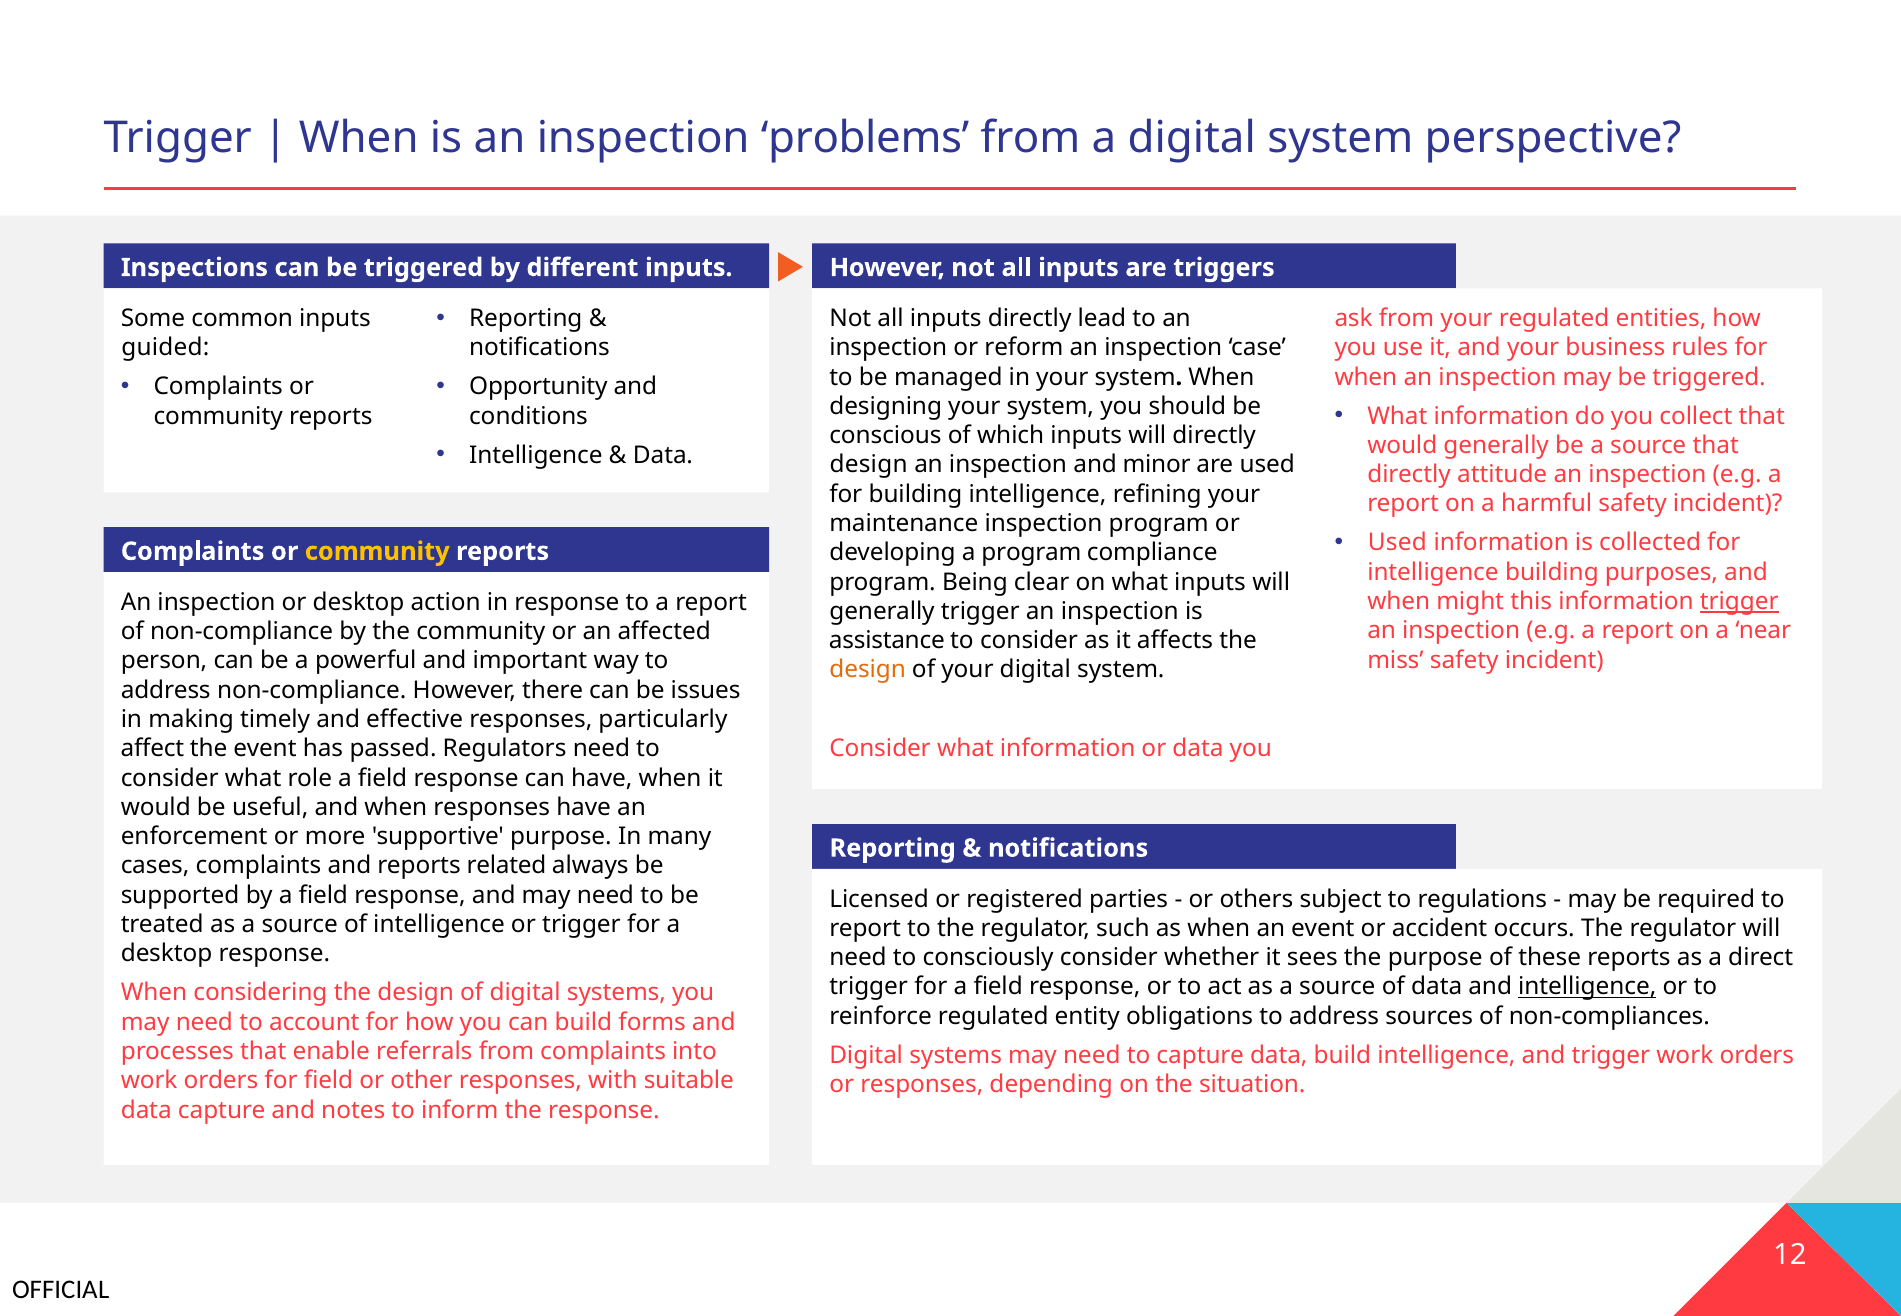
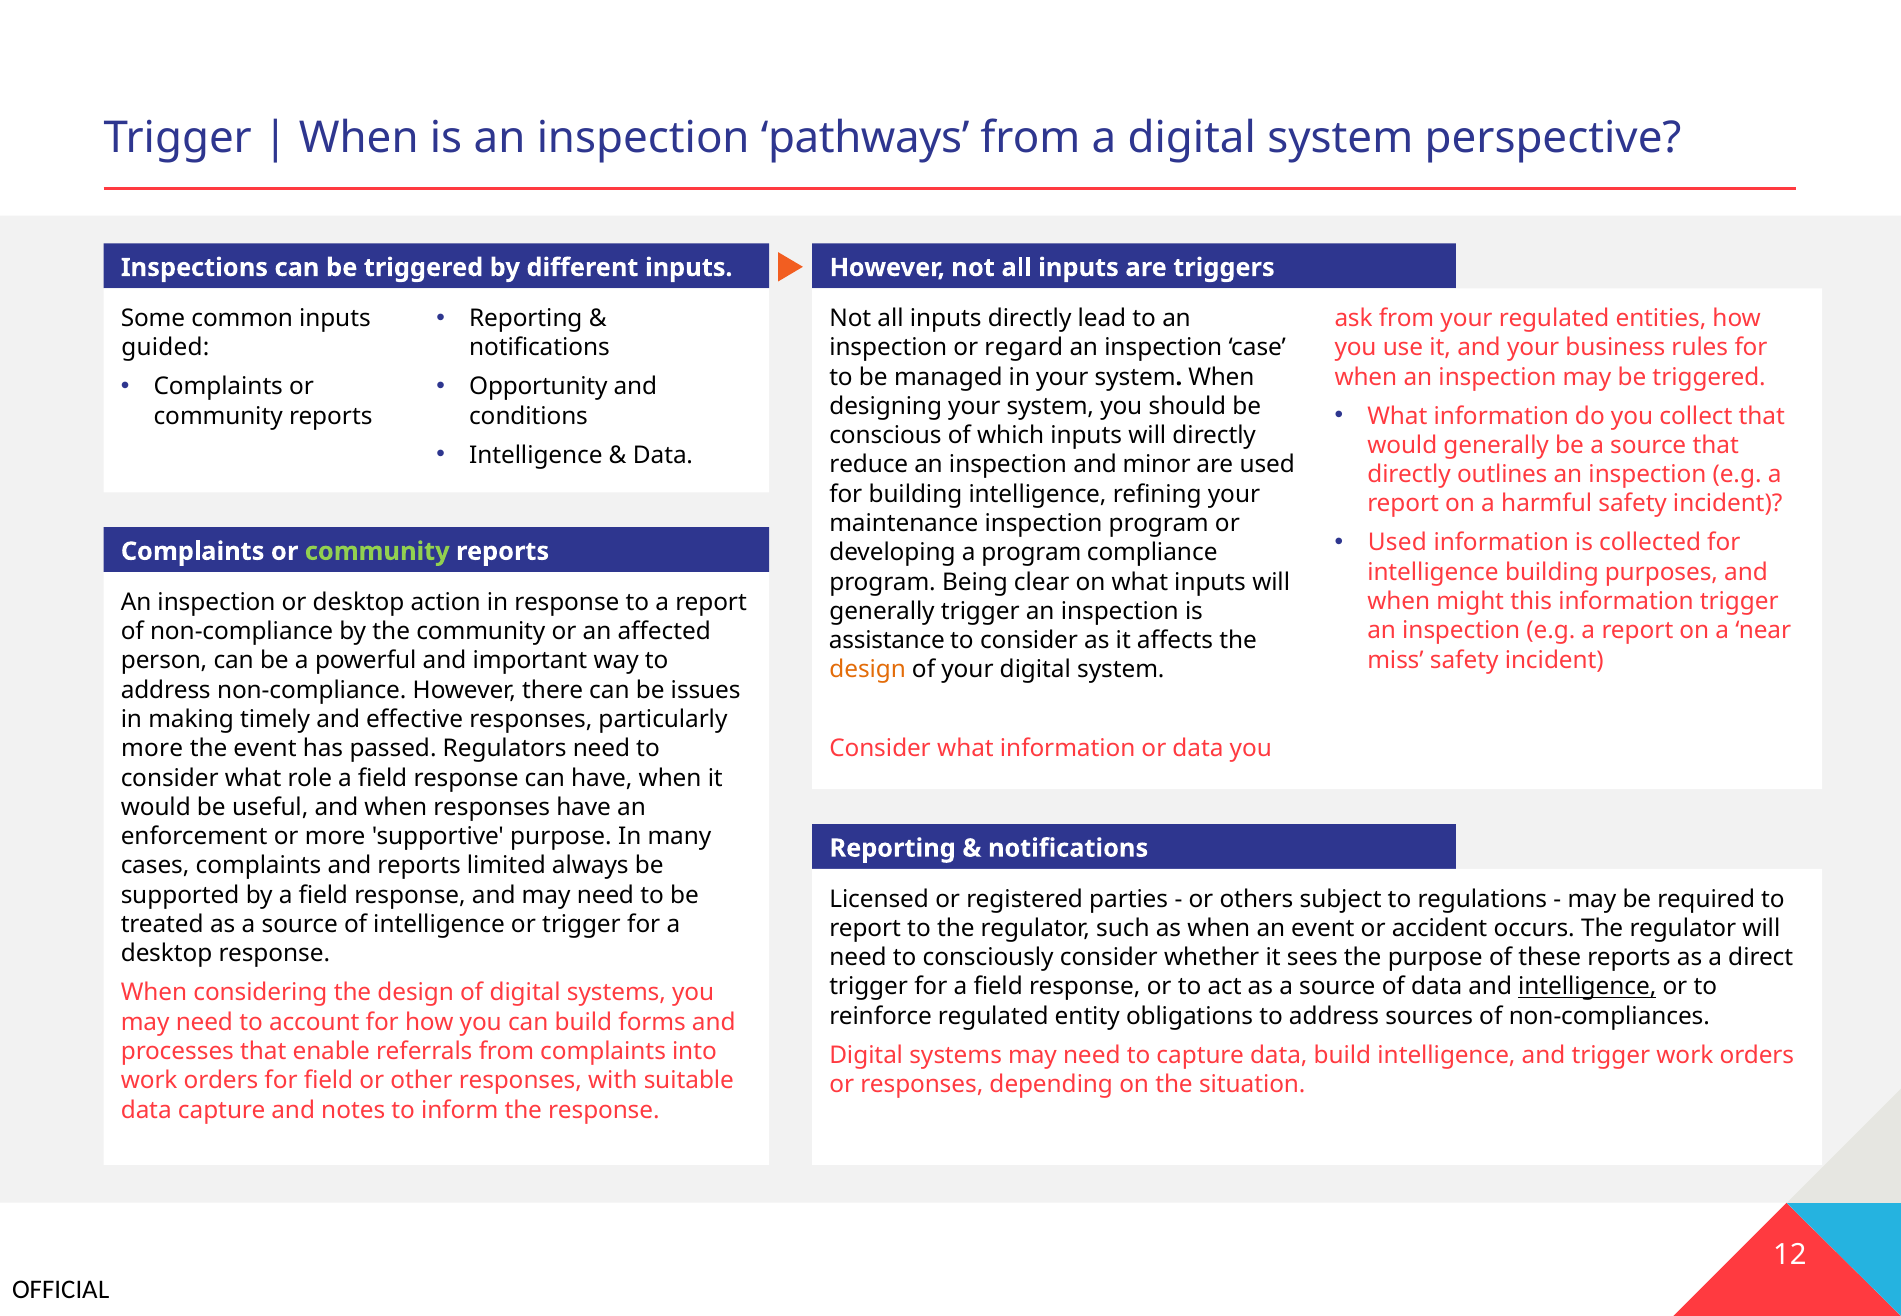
problems: problems -> pathways (865, 138)
reform: reform -> regard (1024, 348)
design: design -> reduce (869, 465)
attitude: attitude -> outlines (1502, 475)
community colour: yellow -> light green (377, 551)
trigger underline: present -> none (1739, 602)
affect: affect -> more (152, 749)
related: related -> limited (506, 866)
